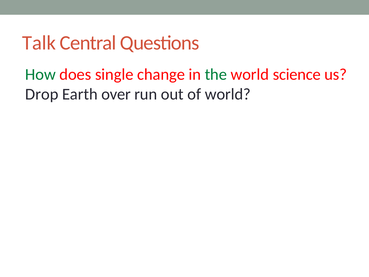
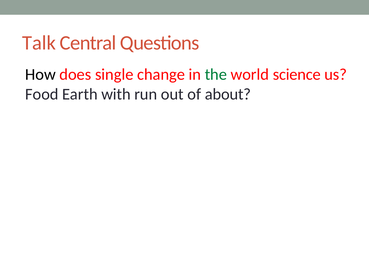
How colour: green -> black (40, 74)
Drop: Drop -> Food (42, 94)
over: over -> with (116, 94)
of world: world -> about (228, 94)
